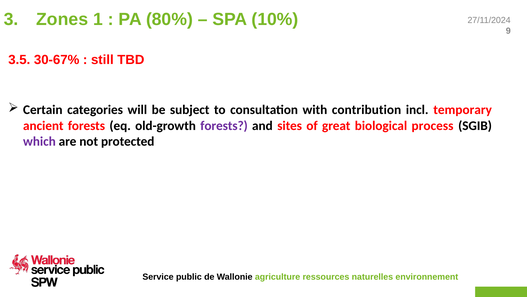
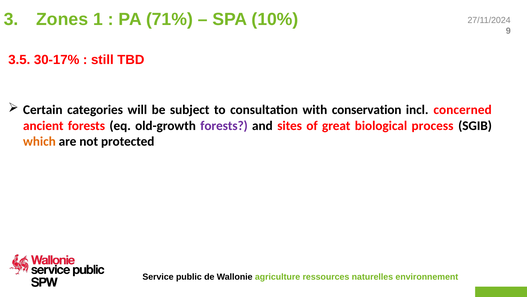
80%: 80% -> 71% (169, 19)
30-67%: 30-67% -> 30-17% (57, 60)
contribution: contribution -> conservation (367, 110)
temporary: temporary -> concerned (463, 110)
which colour: purple -> orange (39, 141)
